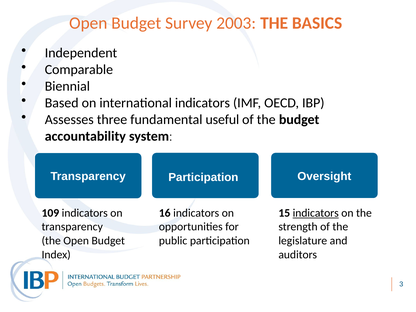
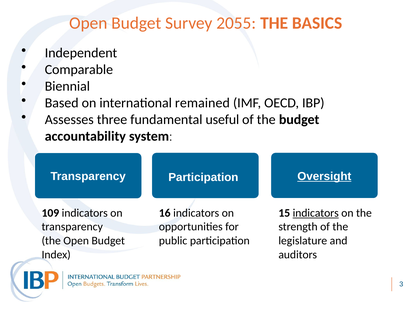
2003: 2003 -> 2055 (236, 23)
international indicators: indicators -> remained (202, 103)
Oversight underline: none -> present (324, 176)
